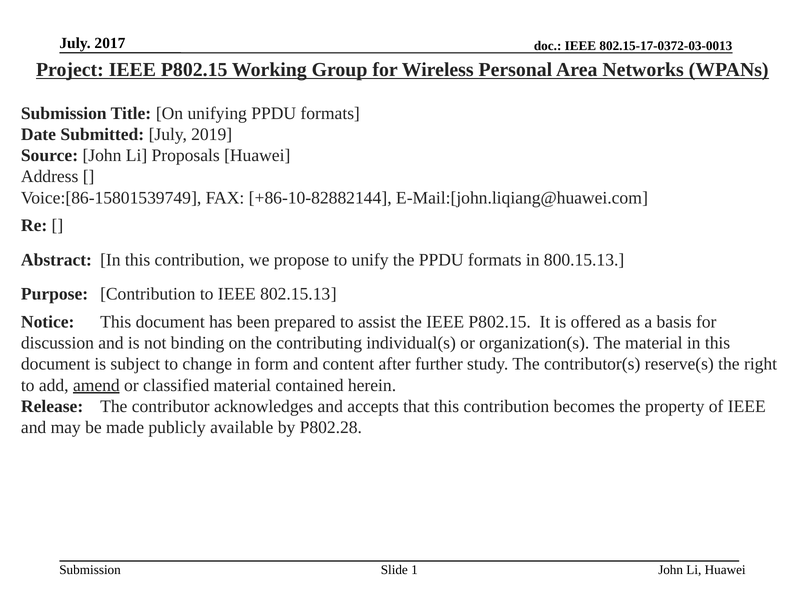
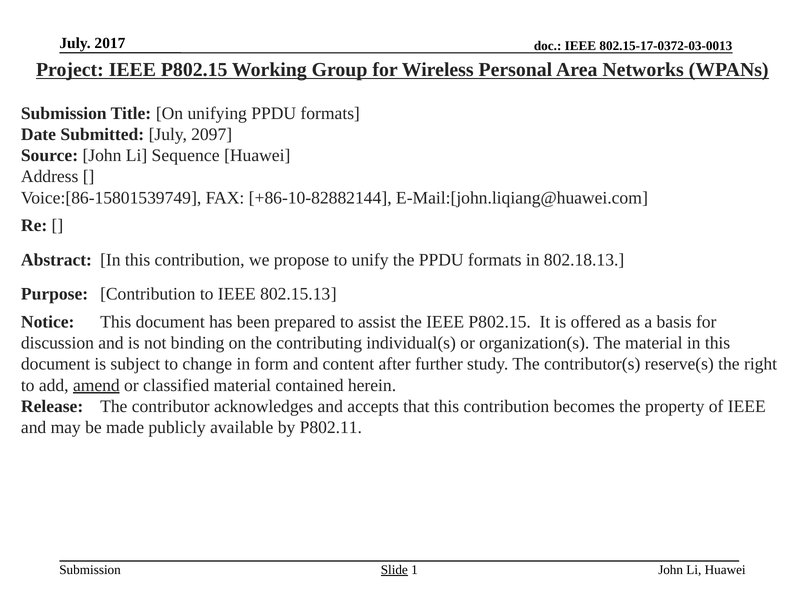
2019: 2019 -> 2097 (212, 134)
Proposals: Proposals -> Sequence (186, 156)
800.15.13: 800.15.13 -> 802.18.13 (584, 260)
P802.28: P802.28 -> P802.11 (331, 427)
Slide underline: none -> present (394, 570)
